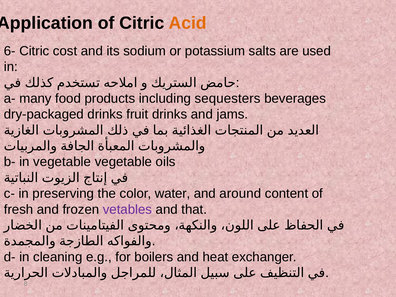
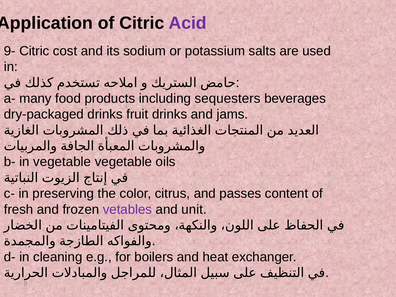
Acid colour: orange -> purple (188, 23)
6-: 6- -> 9- (10, 51)
water: water -> citrus (172, 194)
around: around -> passes (240, 194)
that: that -> unit (194, 209)
